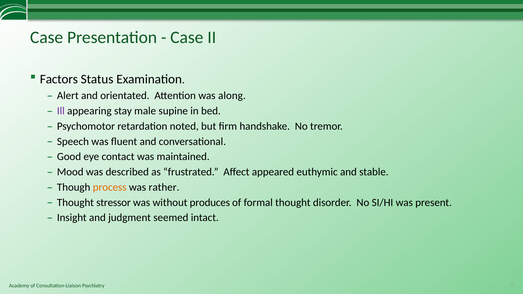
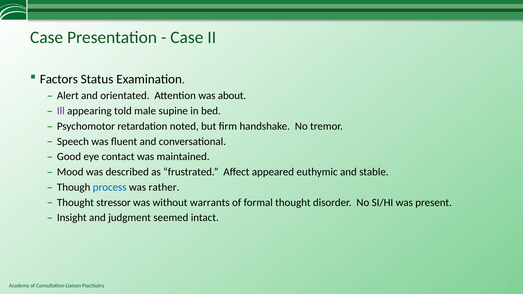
along: along -> about (232, 96)
stay: stay -> told (123, 111)
process colour: orange -> blue (110, 187)
produces: produces -> warrants (210, 203)
